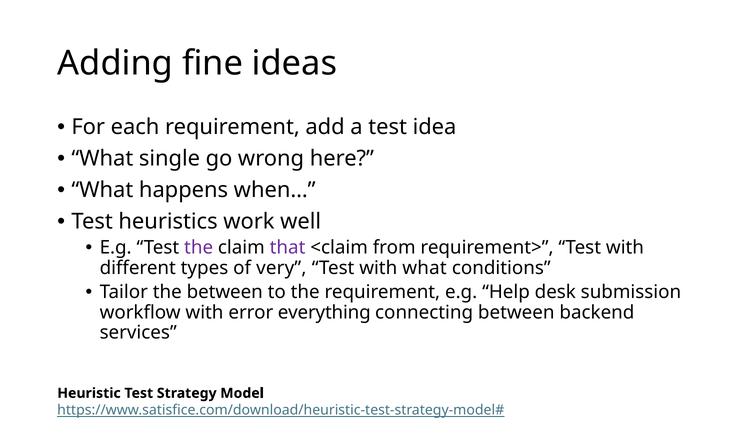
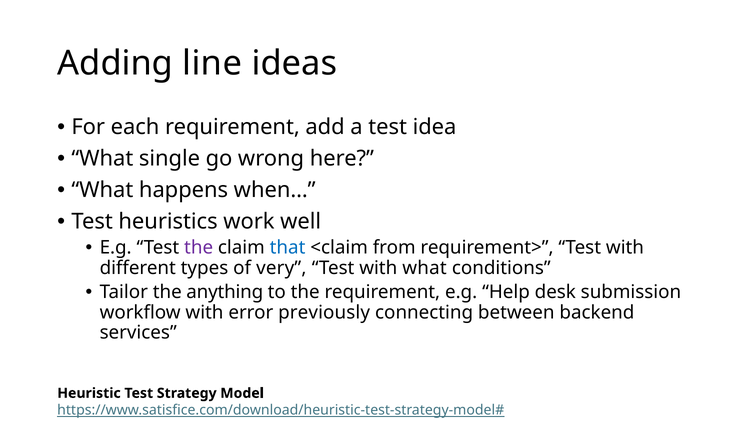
fine: fine -> line (212, 63)
that colour: purple -> blue (288, 248)
the between: between -> anything (225, 292)
everything: everything -> previously (324, 312)
